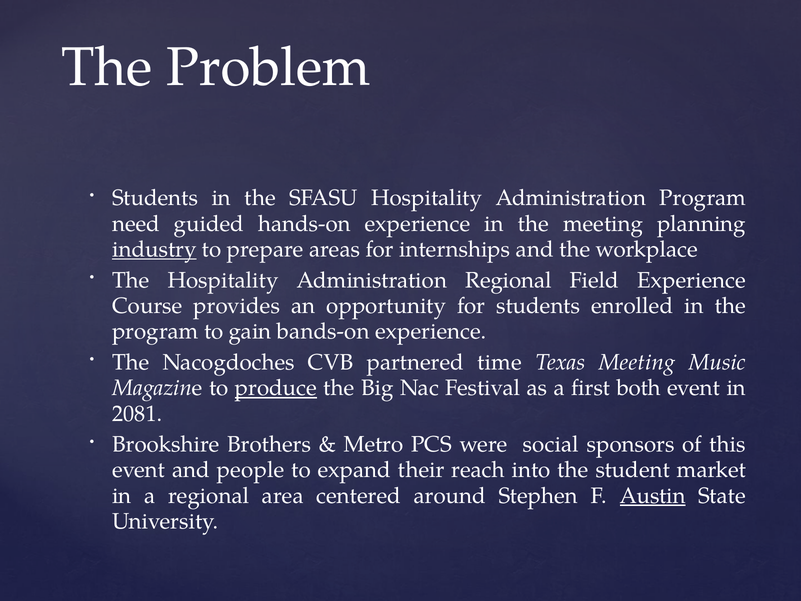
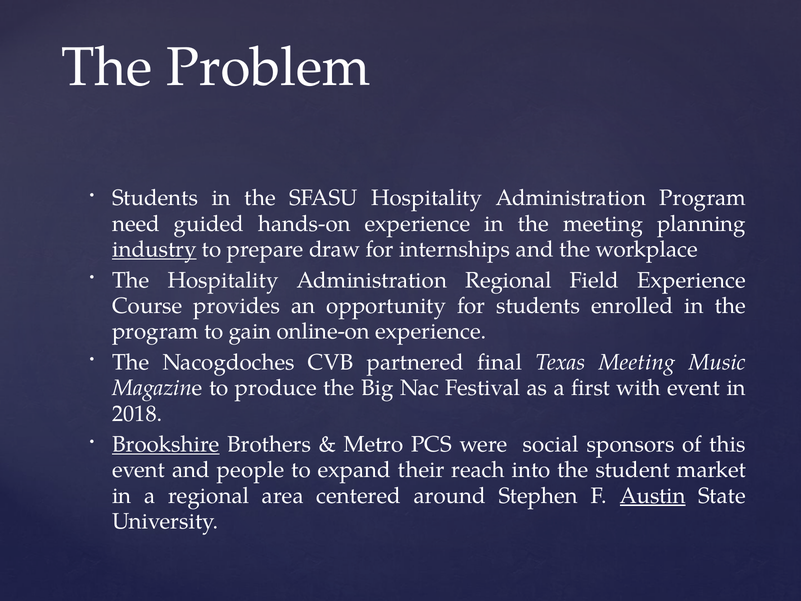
areas: areas -> draw (335, 249)
bands-on: bands-on -> online-on (323, 331)
time: time -> final (500, 362)
produce underline: present -> none (276, 388)
both: both -> with (639, 388)
2081: 2081 -> 2018 (137, 413)
Brookshire underline: none -> present (166, 444)
